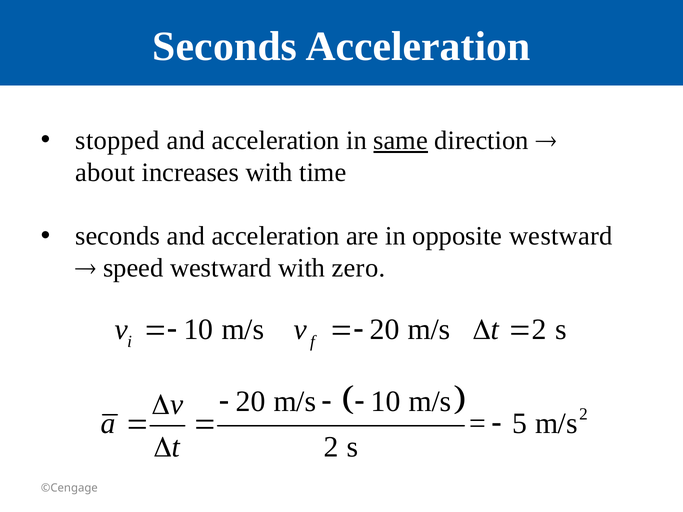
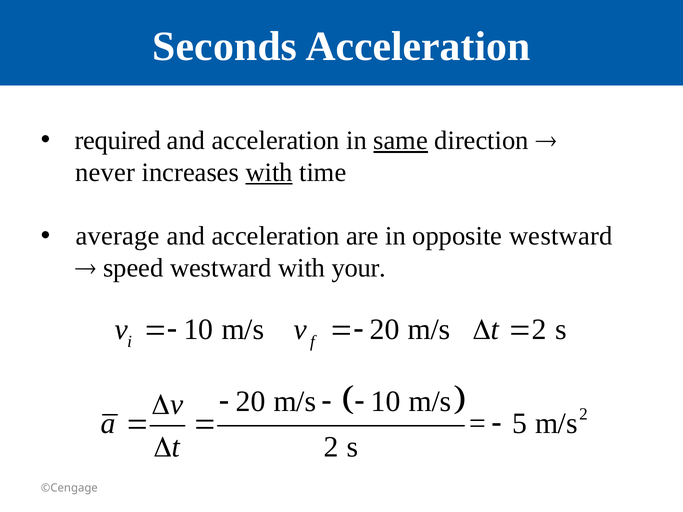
stopped: stopped -> required (118, 141)
about: about -> never (105, 173)
with underline: none -> present (269, 173)
seconds: seconds -> average (118, 236)
zero: zero -> your (359, 268)
